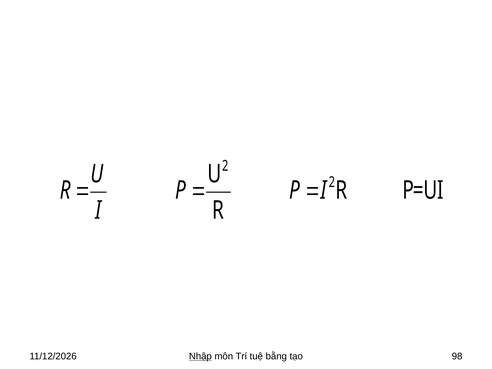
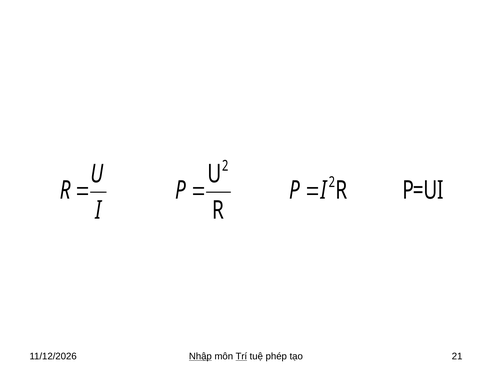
Trí underline: none -> present (241, 356)
bằng: bằng -> phép (276, 356)
98: 98 -> 21 (457, 356)
